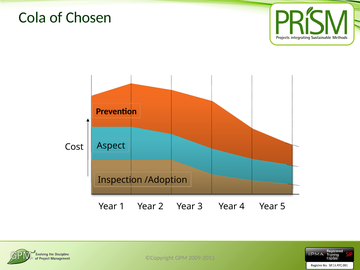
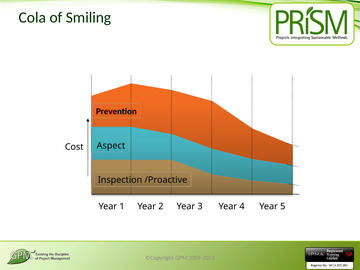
Chosen: Chosen -> Smiling (89, 18)
/Adoption: /Adoption -> /Proactive (166, 180)
